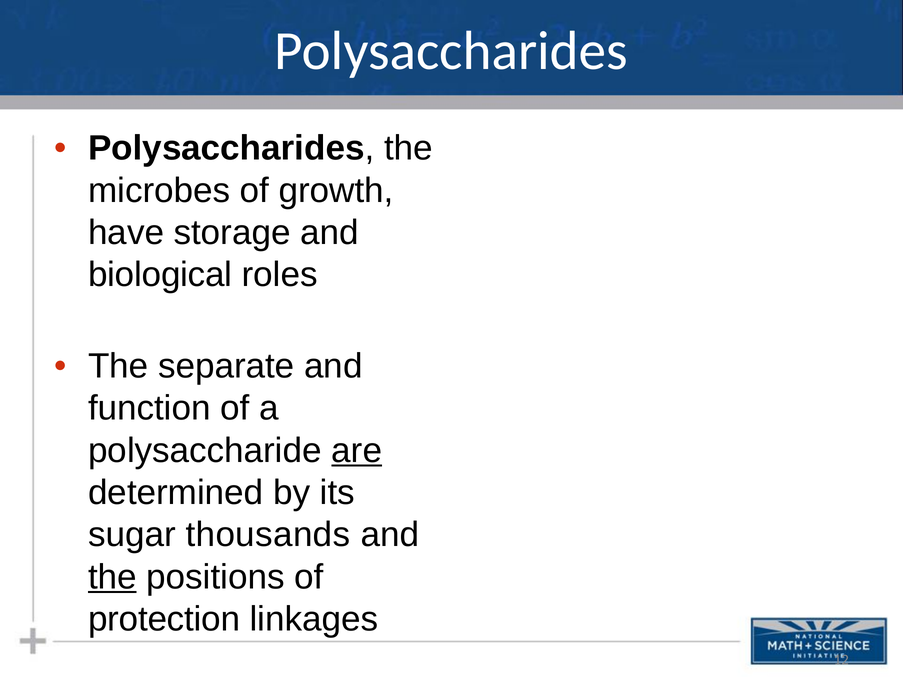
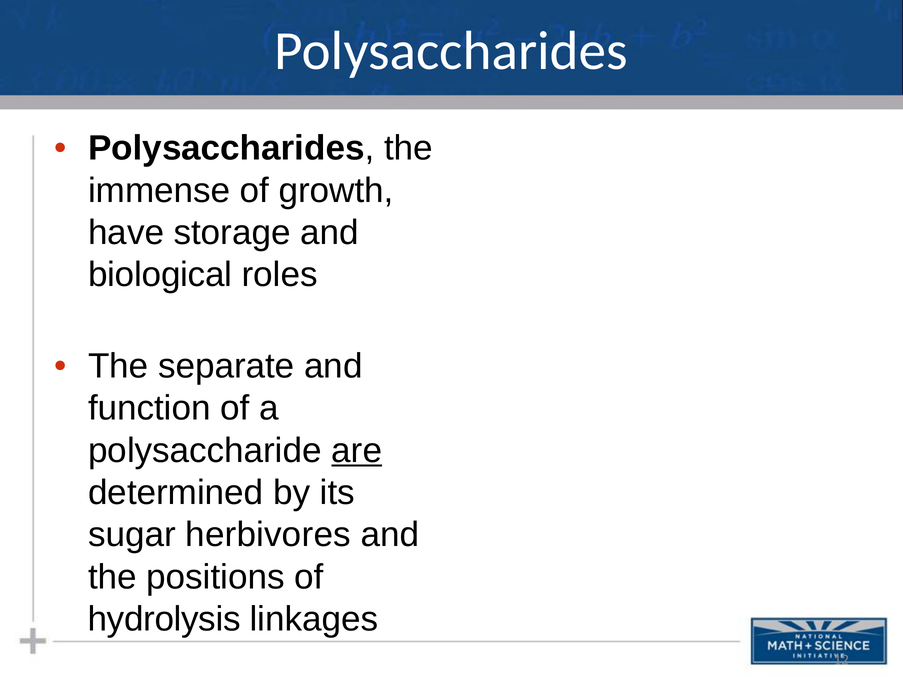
microbes: microbes -> immense (159, 191)
thousands: thousands -> herbivores (268, 535)
the underline: present -> none (112, 577)
protection: protection -> hydrolysis (164, 619)
